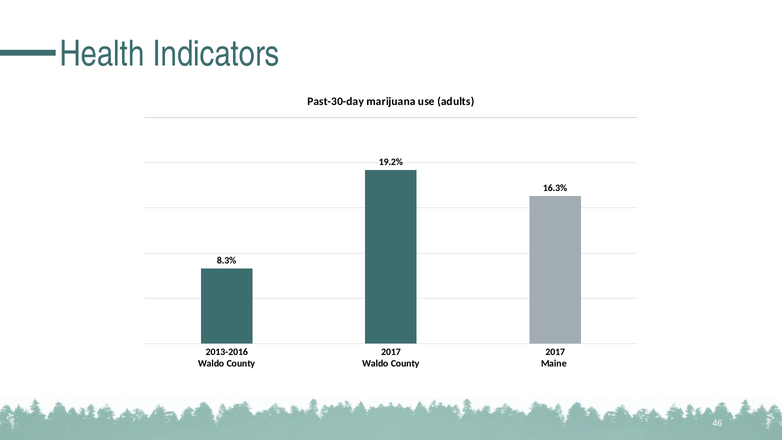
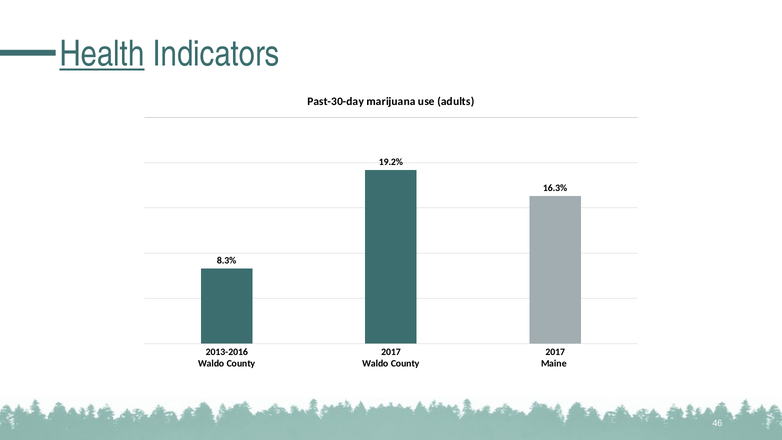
Health underline: none -> present (102, 54)
